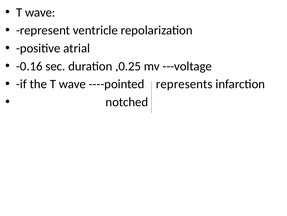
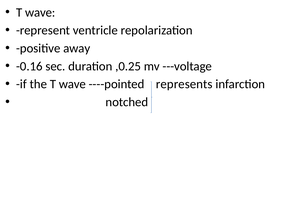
atrial: atrial -> away (77, 48)
